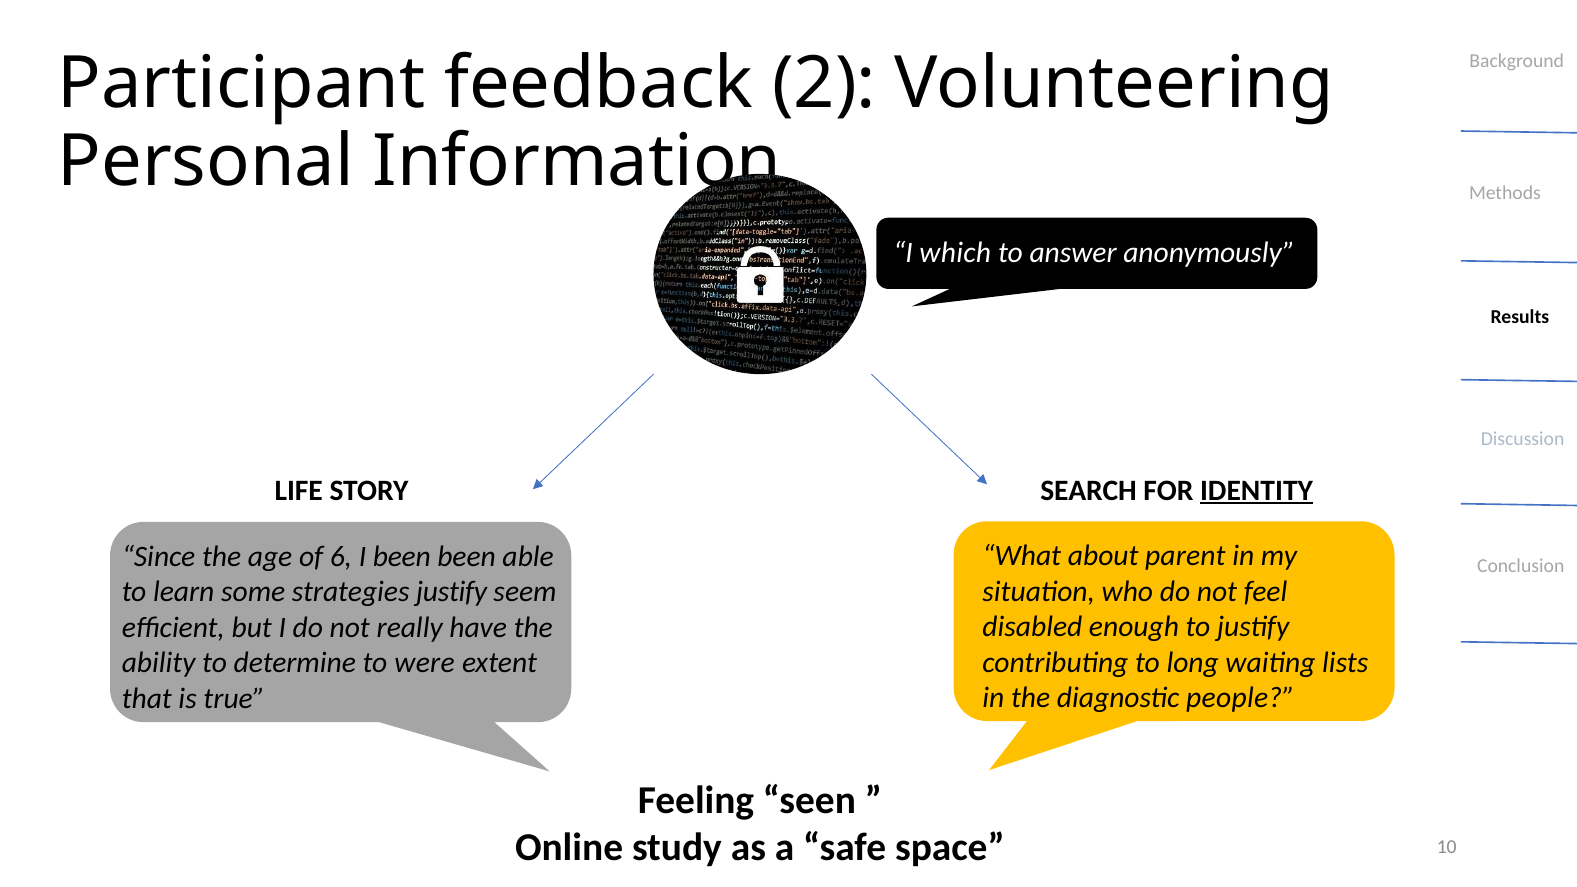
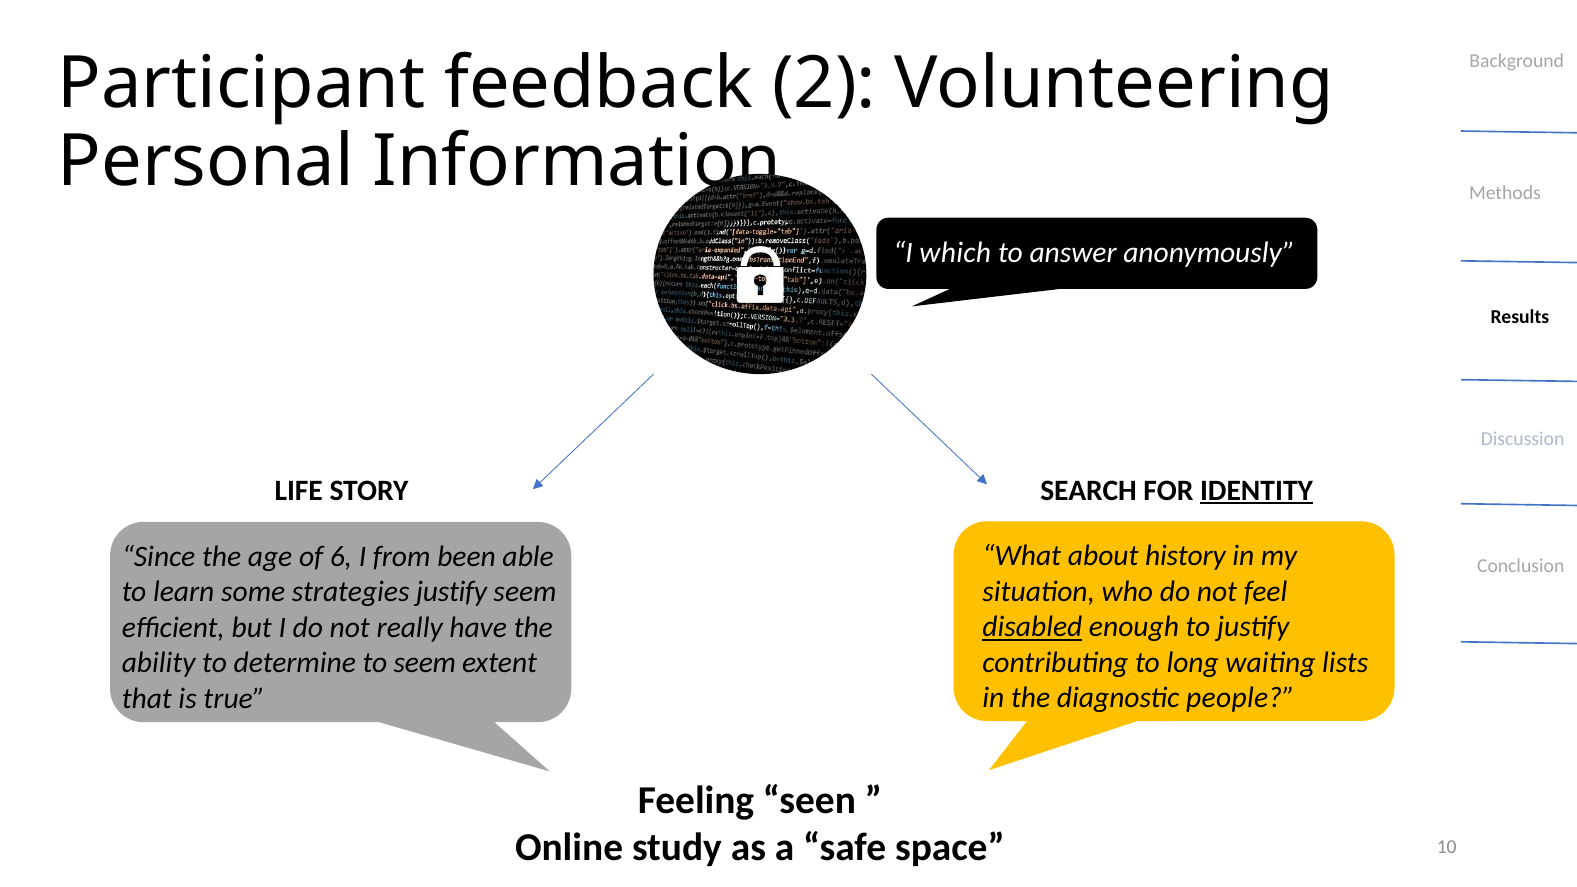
parent: parent -> history (1185, 556)
I been: been -> from (402, 557)
disabled underline: none -> present (1032, 627)
to were: were -> seem (425, 663)
